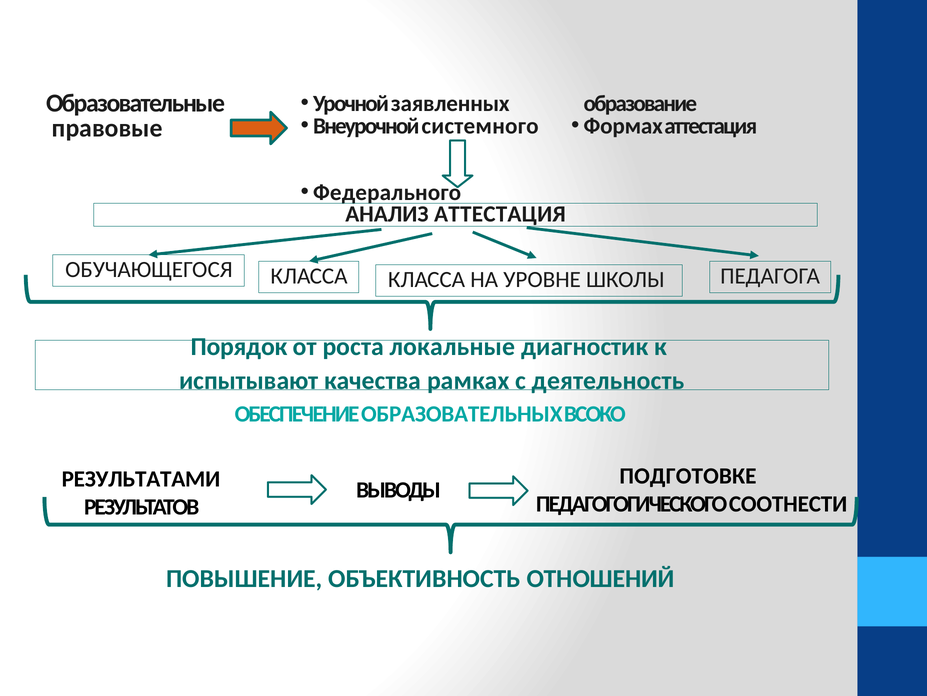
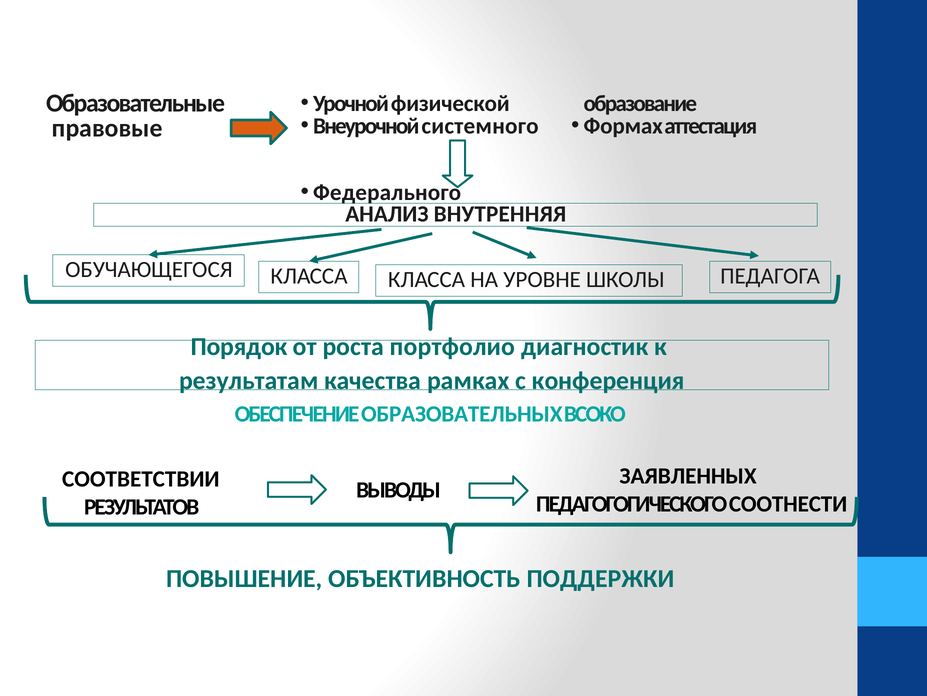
заявленных: заявленных -> физической (450, 104)
АНАЛИЗ АТТЕСТАЦИЯ: АТТЕСТАЦИЯ -> ВНУТРЕННЯЯ (500, 214)
локальные: локальные -> портфолио (452, 346)
испытывают: испытывают -> результатам (249, 380)
деятельность: деятельность -> конференция (608, 380)
ПОДГОТОВКЕ: ПОДГОТОВКЕ -> ЗАЯВЛЕННЫХ (688, 476)
РЕЗУЛЬТАТАМИ: РЕЗУЛЬТАТАМИ -> СООТВЕТСТВИИ (141, 479)
ОТНОШЕНИЙ: ОТНОШЕНИЙ -> ПОДДЕРЖКИ (600, 578)
